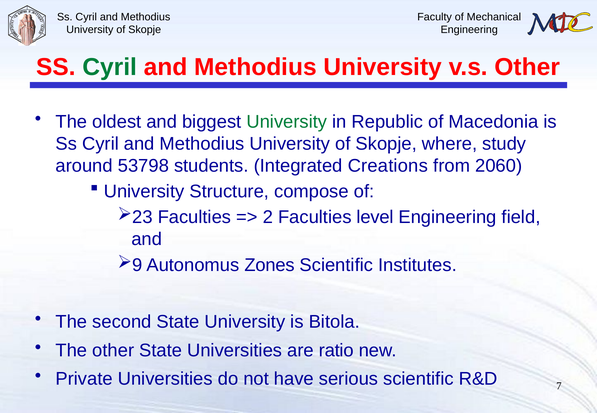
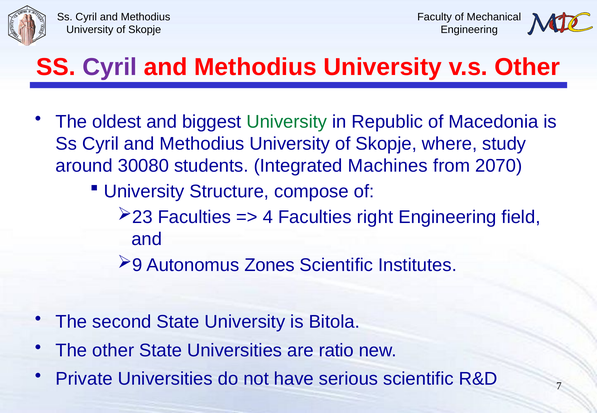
Cyril colour: green -> purple (110, 67)
53798: 53798 -> 30080 (143, 166)
Creations: Creations -> Machines (388, 166)
2060: 2060 -> 2070 (499, 166)
2: 2 -> 4 (268, 217)
level: level -> right (375, 217)
